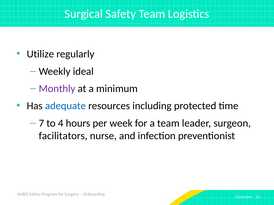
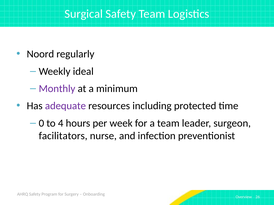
Utilize: Utilize -> Noord (40, 54)
adequate colour: blue -> purple (65, 106)
7: 7 -> 0 (41, 123)
